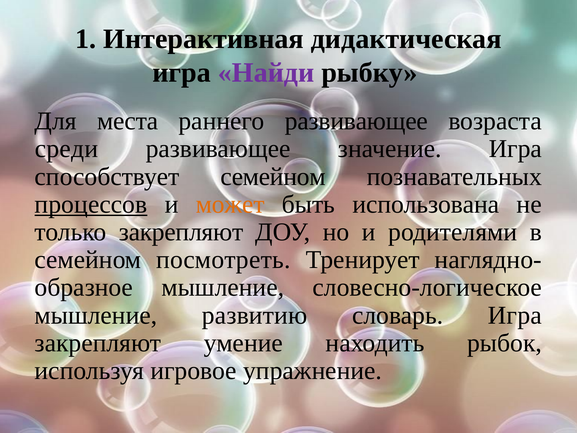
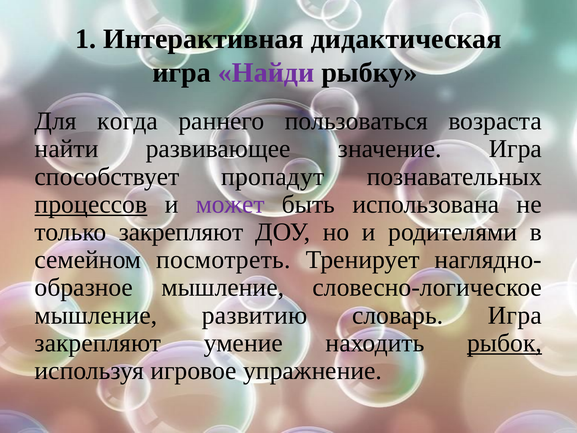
места: места -> когда (128, 121)
раннего развивающее: развивающее -> пользоваться (356, 121)
среди: среди -> найти (67, 149)
способствует семейном: семейном -> пропадут (273, 176)
может colour: orange -> purple (230, 204)
рыбок underline: none -> present (504, 343)
